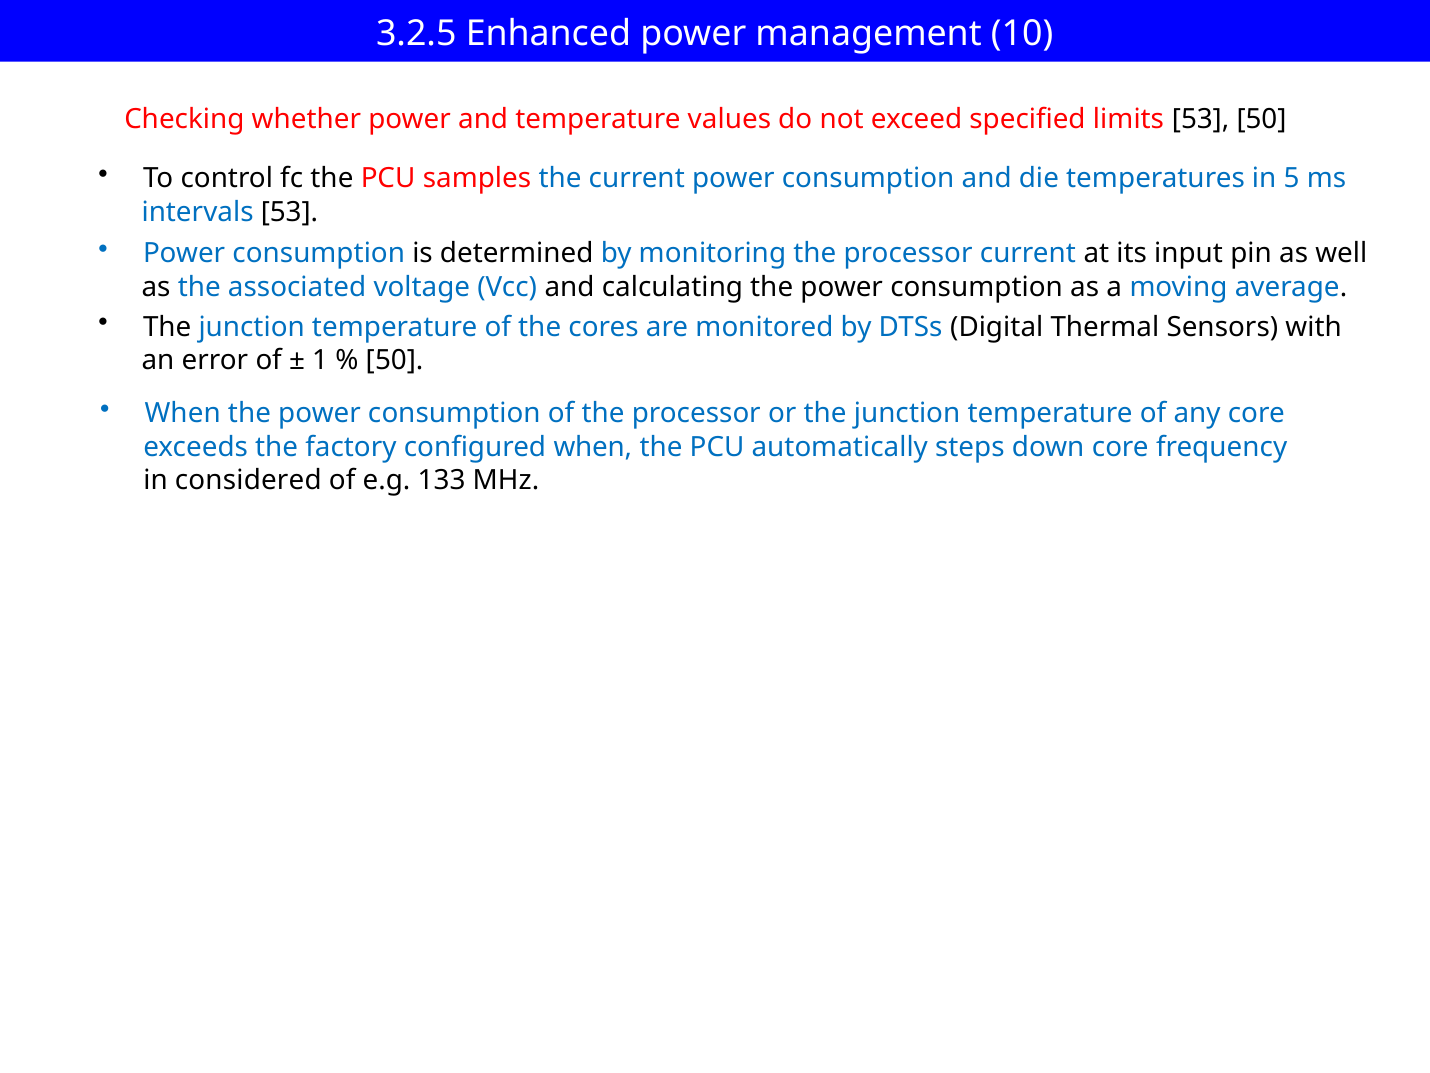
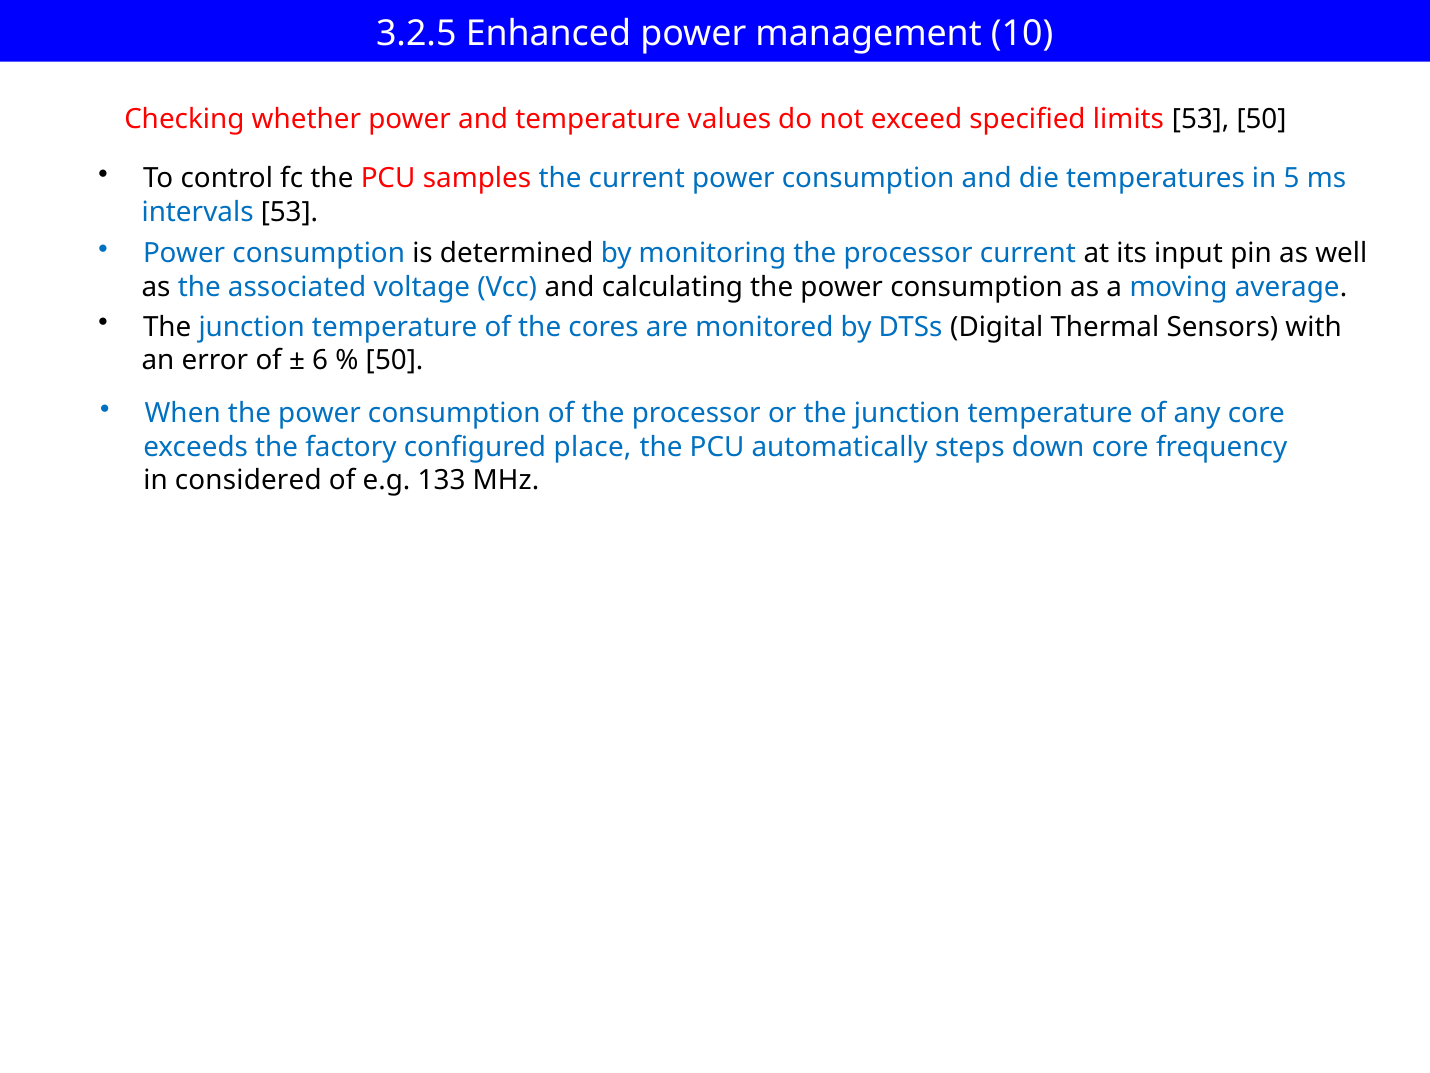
1: 1 -> 6 (320, 360)
configured when: when -> place (593, 447)
